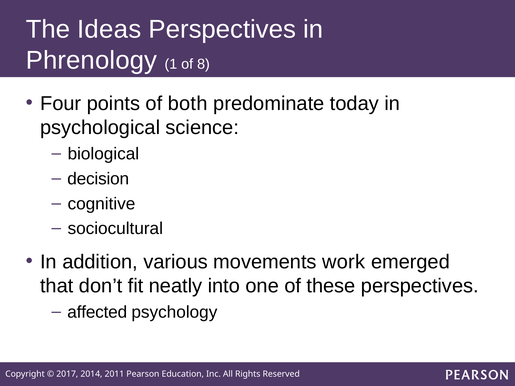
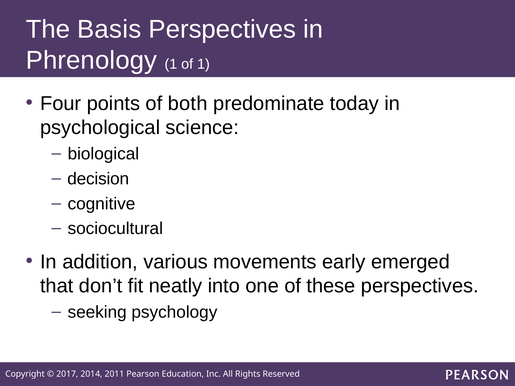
Ideas: Ideas -> Basis (109, 29)
of 8: 8 -> 1 (203, 64)
work: work -> early (344, 262)
affected: affected -> seeking (97, 312)
